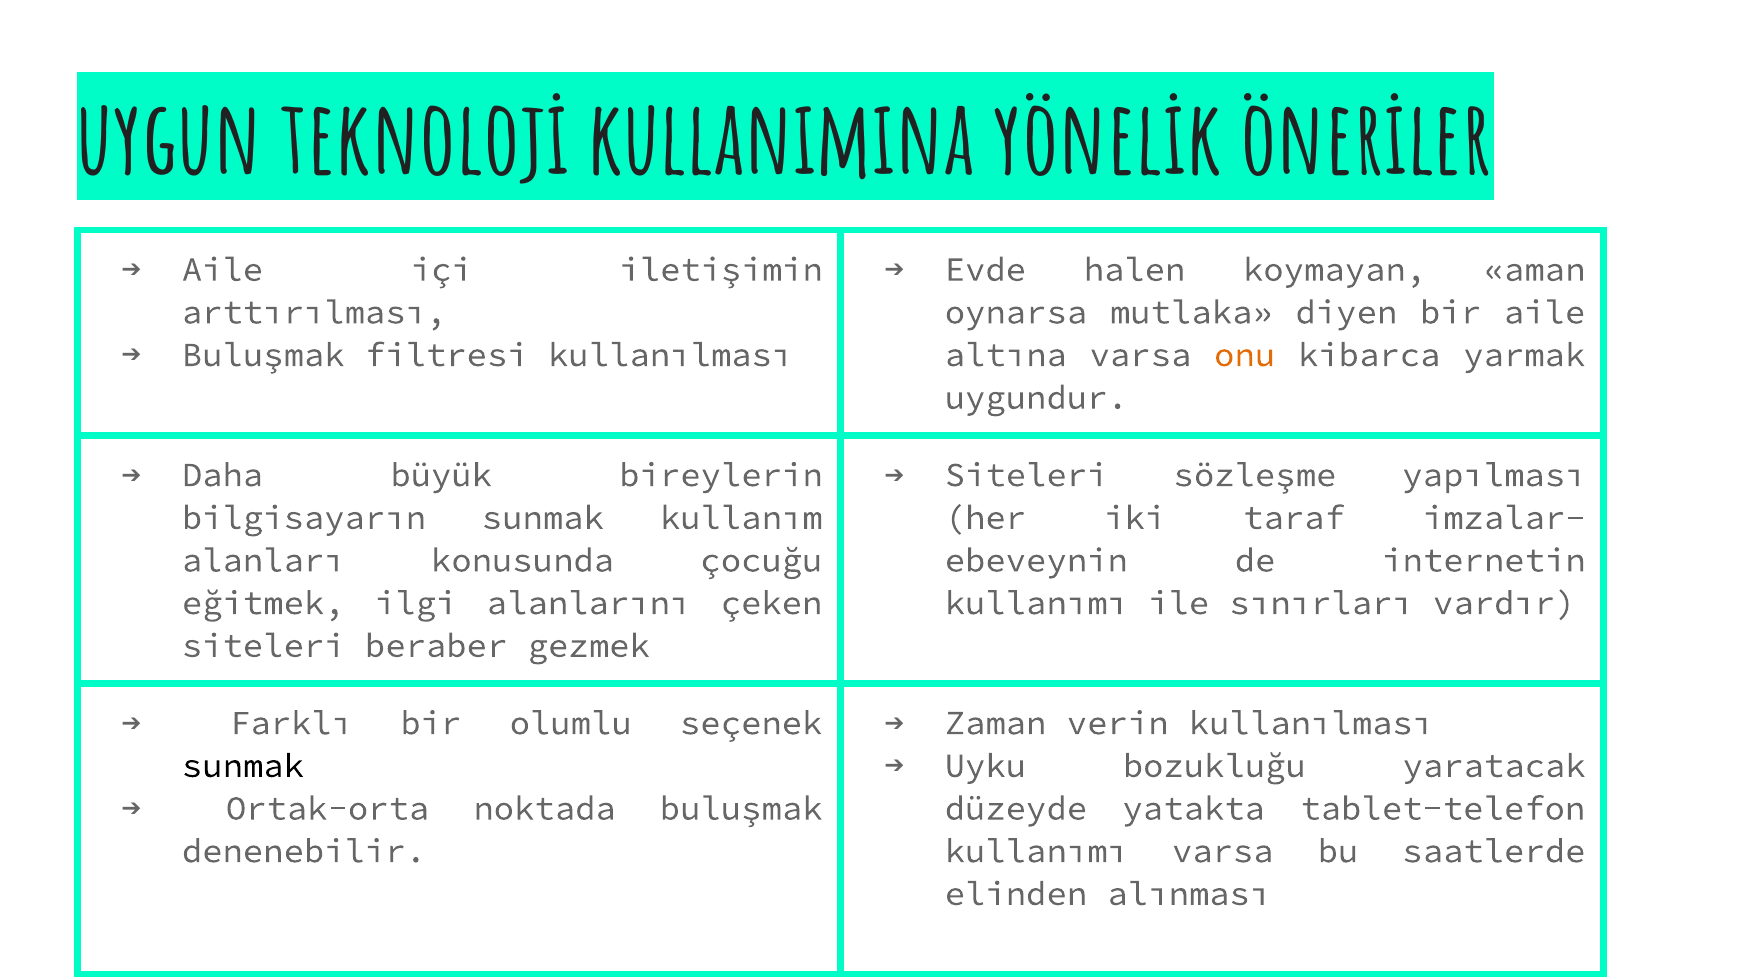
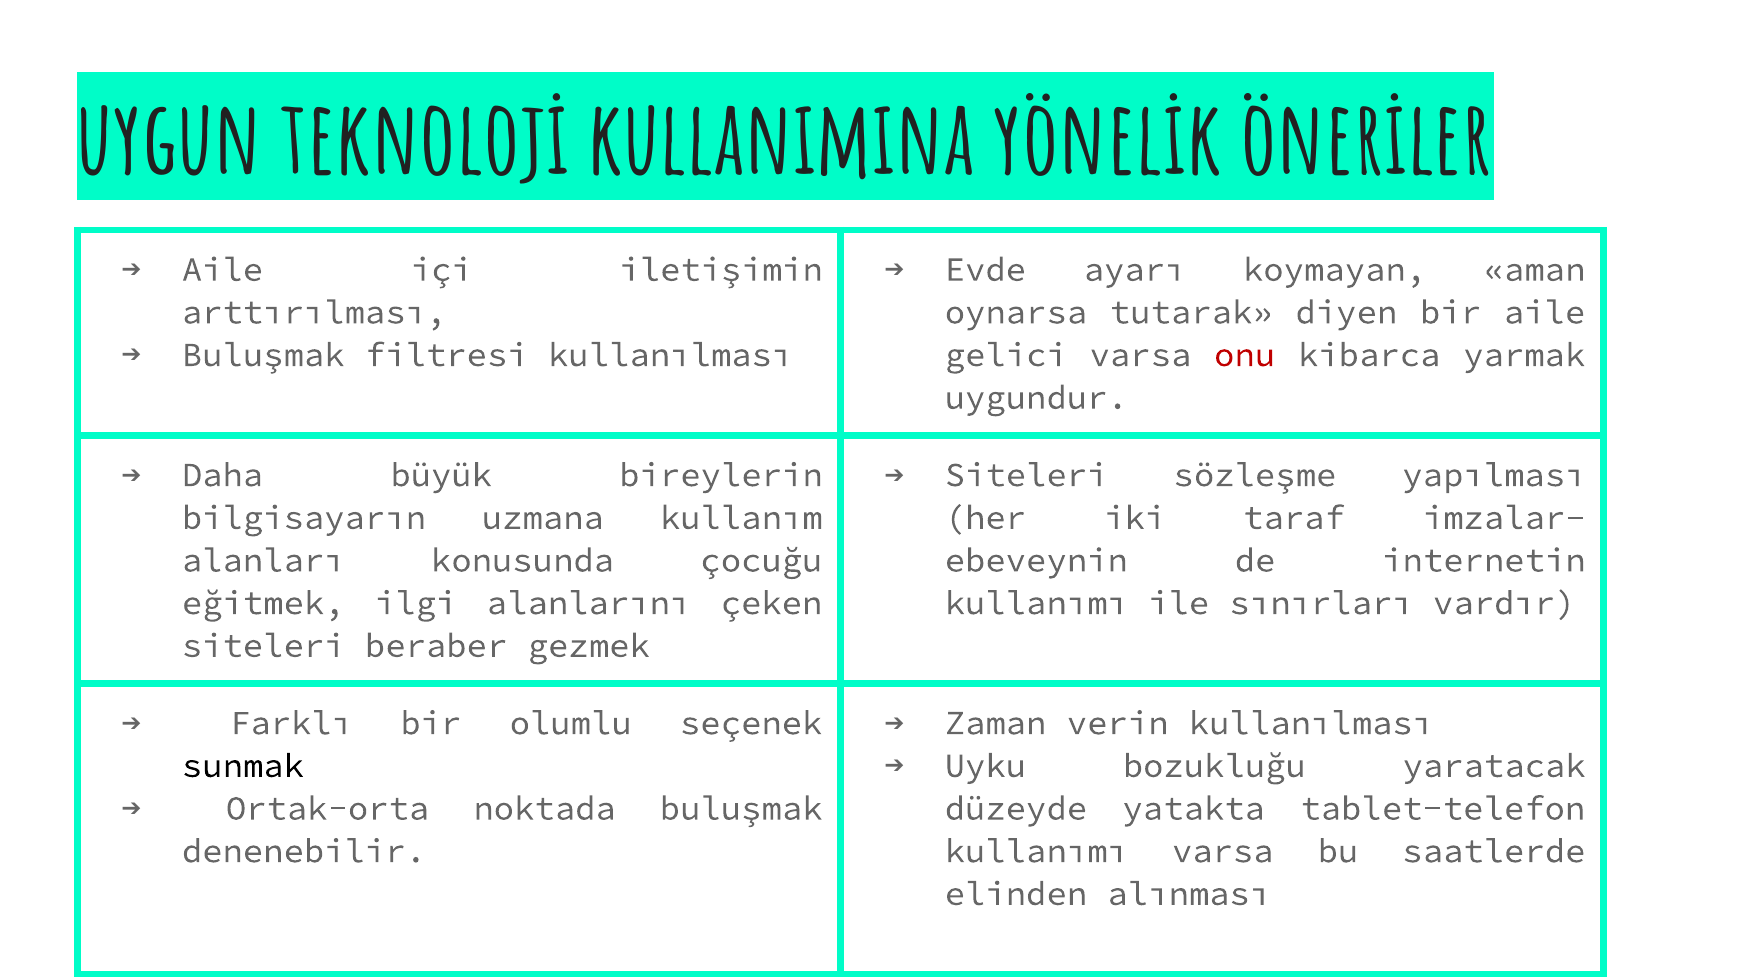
halen: halen -> ayarı (1135, 269)
mutlaka: mutlaka -> tutarak (1191, 312)
altına: altına -> gelici (1006, 355)
onu colour: orange -> red (1245, 355)
bilgisayarın sunmak: sunmak -> uzmana (543, 517)
